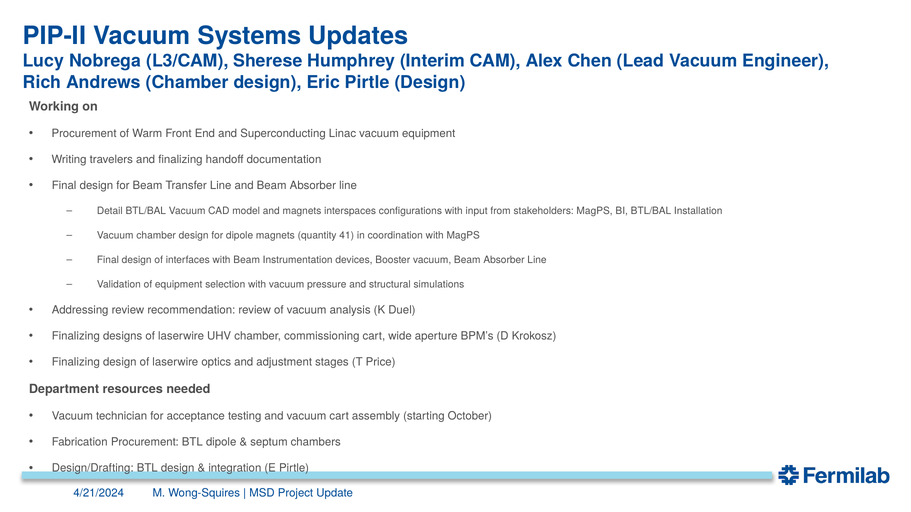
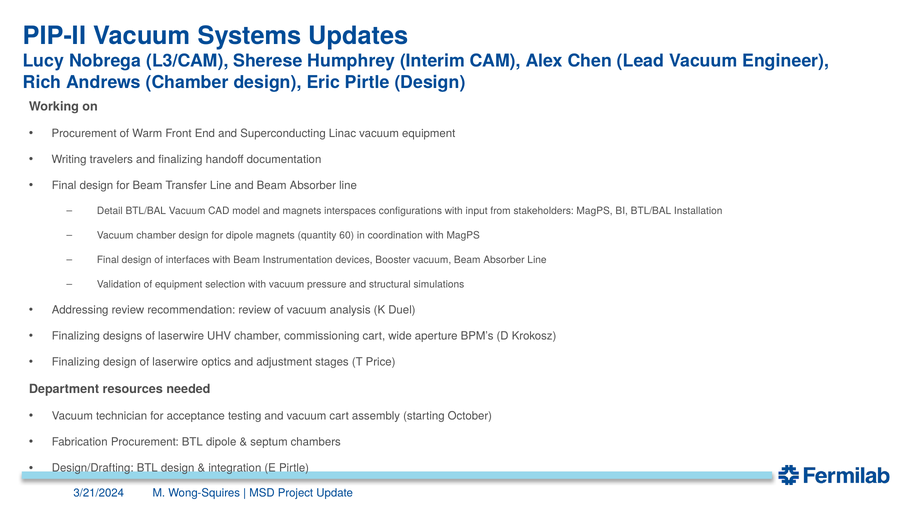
41: 41 -> 60 (347, 236)
4/21/2024: 4/21/2024 -> 3/21/2024 (99, 494)
